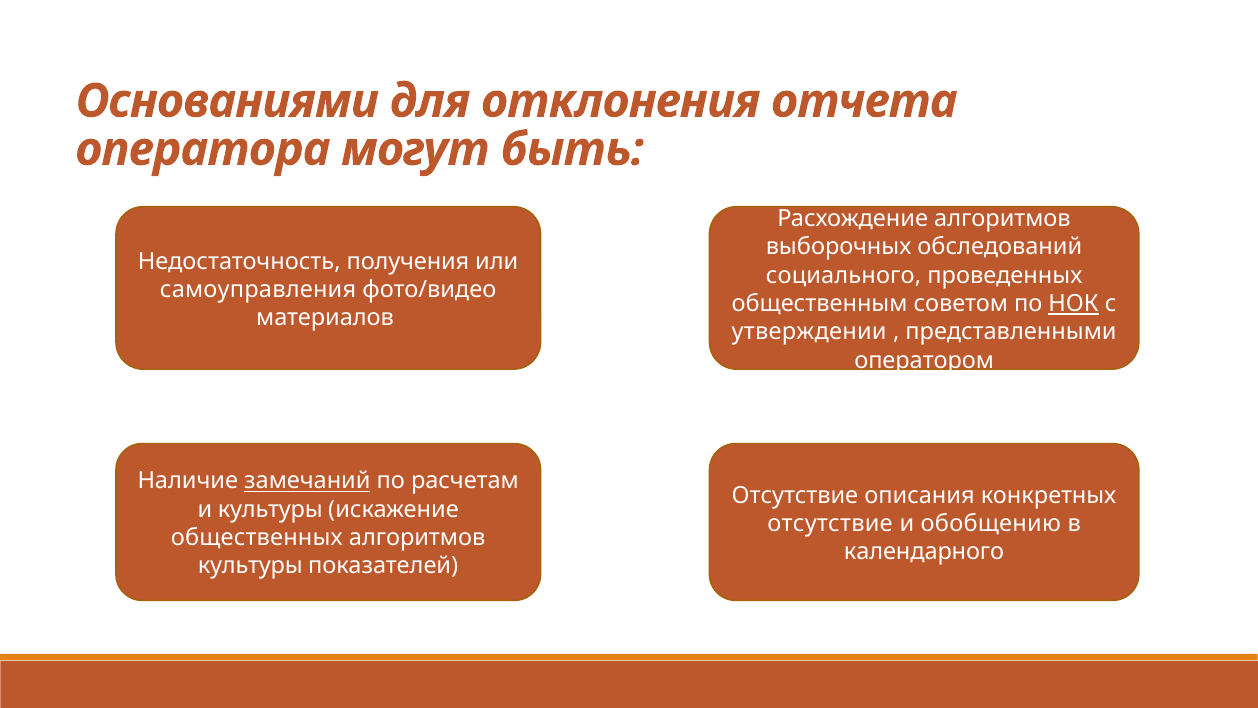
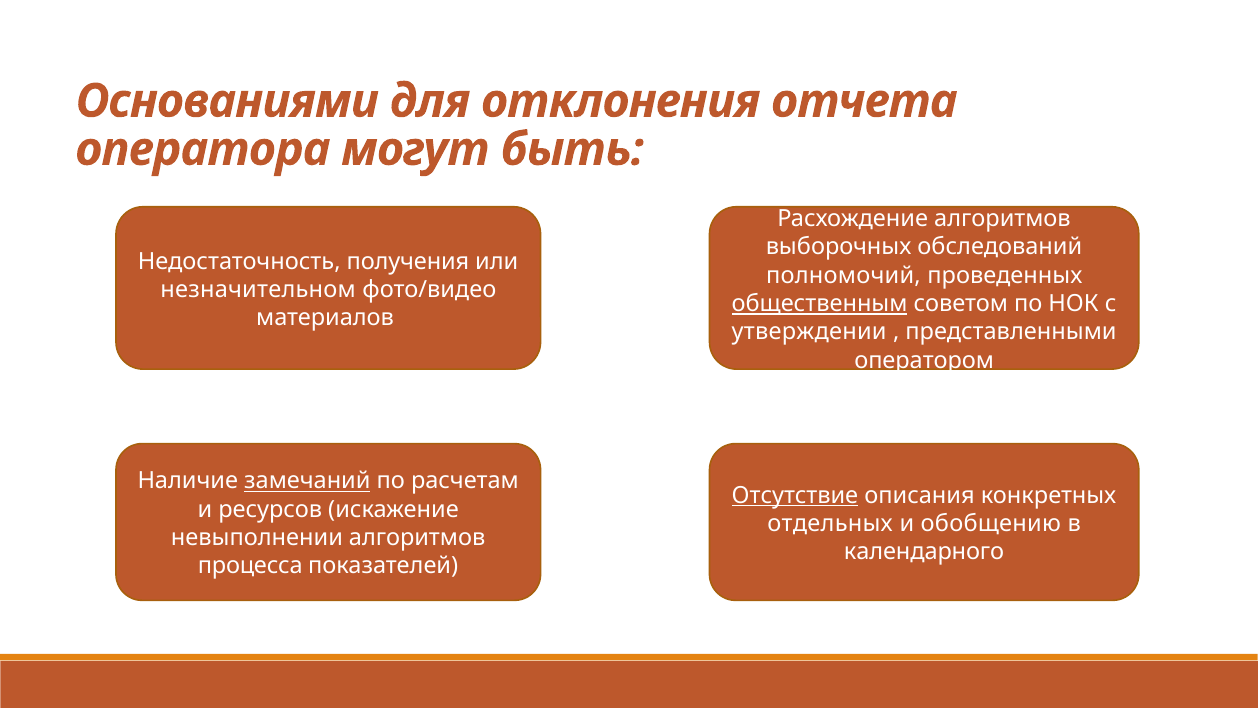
социального: социального -> полномочий (843, 275)
самоуправления: самоуправления -> незначительном (258, 289)
общественным underline: none -> present (820, 304)
НОК underline: present -> none (1074, 304)
Отсутствие underline: none -> present (795, 495)
и культуры: культуры -> ресурсов (270, 509)
отсутствие: отсутствие -> отдельных (830, 523)
общественных: общественных -> невыполнении (257, 537)
культуры: культуры -> процесса (250, 566)
